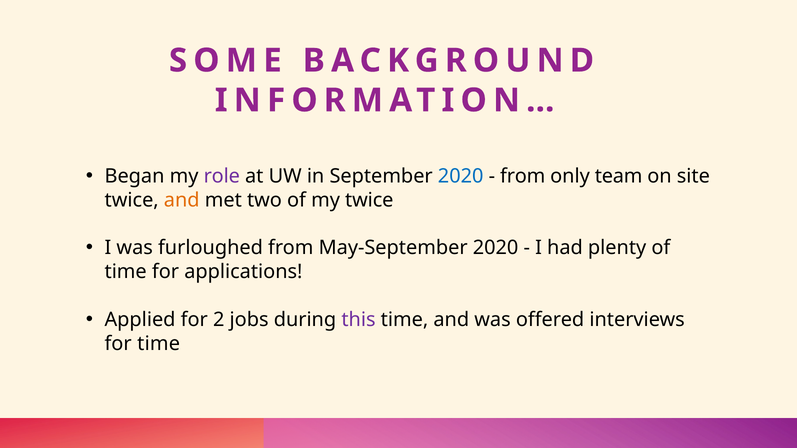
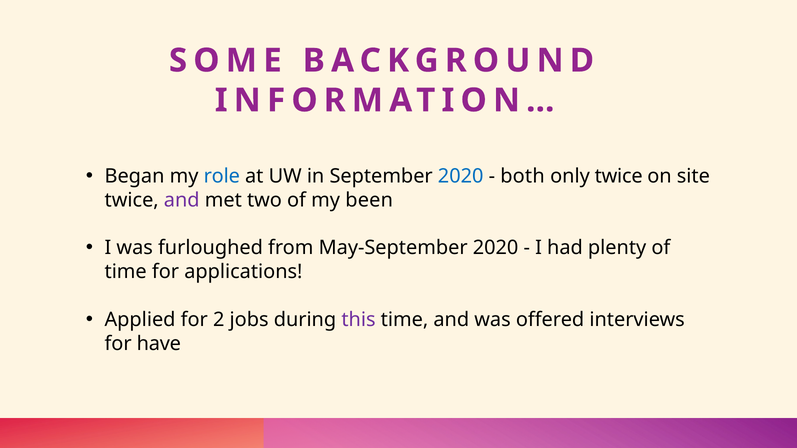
role colour: purple -> blue (222, 176)
from: from -> both (522, 176)
only team: team -> twice (619, 176)
and colour: orange -> purple (182, 200)
my twice: twice -> been (369, 200)
for time: time -> have (159, 344)
